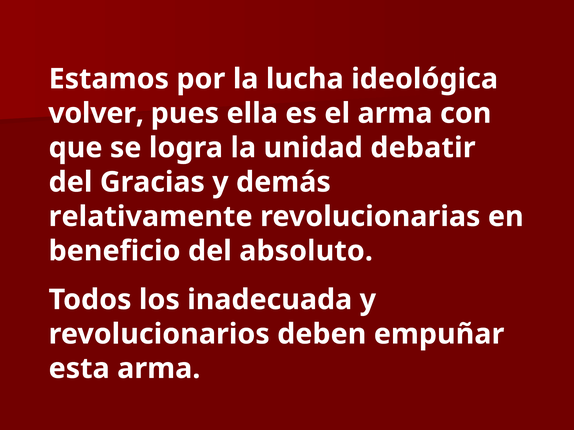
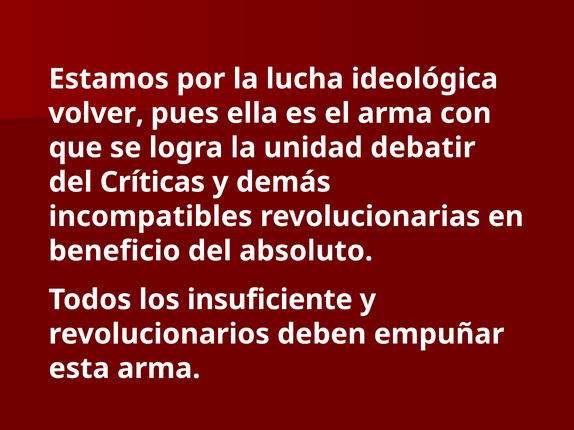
Gracias: Gracias -> Críticas (152, 182)
relativamente: relativamente -> incompatibles (151, 217)
inadecuada: inadecuada -> insuficiente (270, 300)
